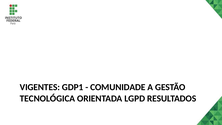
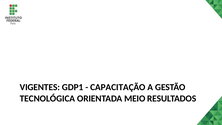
COMUNIDADE: COMUNIDADE -> CAPACITAÇÃO (118, 87)
LGPD: LGPD -> MEIO (135, 98)
